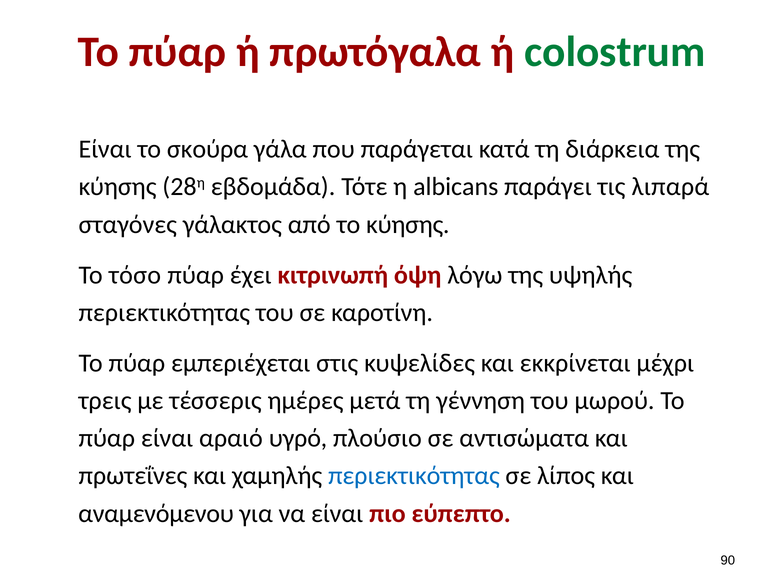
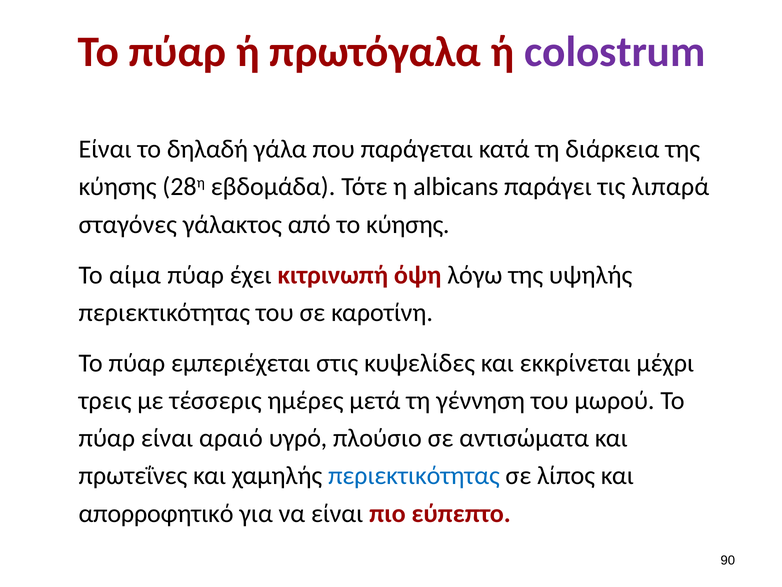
colostrum colour: green -> purple (615, 52)
σκούρα: σκούρα -> δηλαδή (207, 149)
τόσο: τόσο -> αίμα (135, 275)
αναμενόμενου: αναμενόμενου -> απορροφητικό (156, 513)
